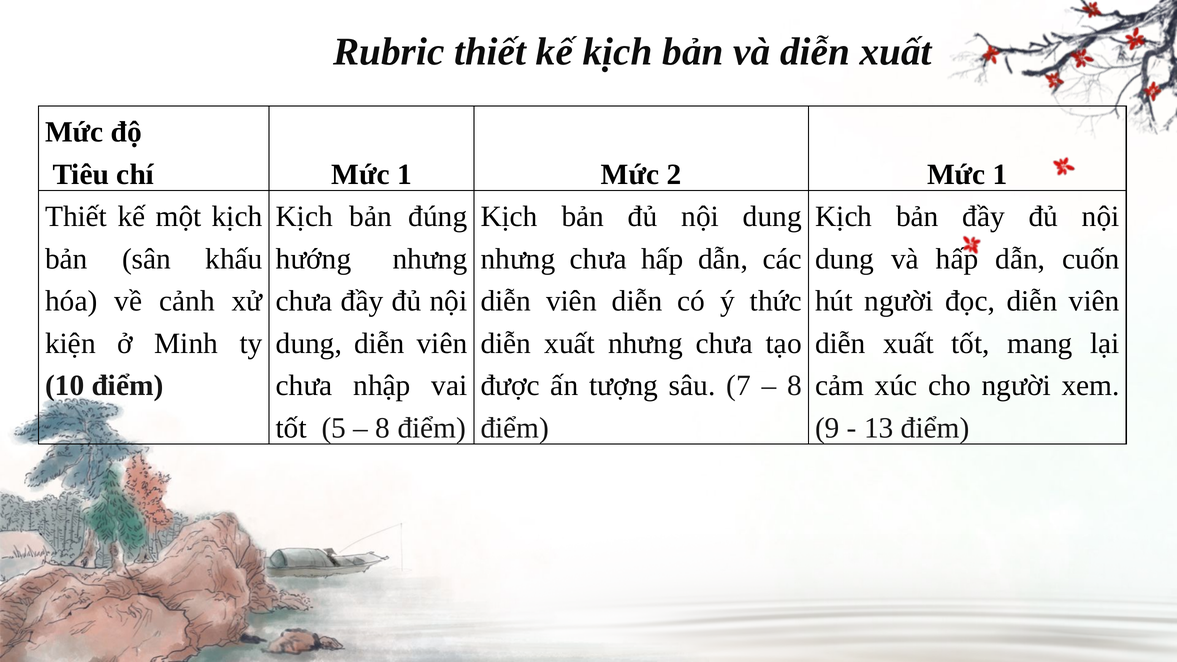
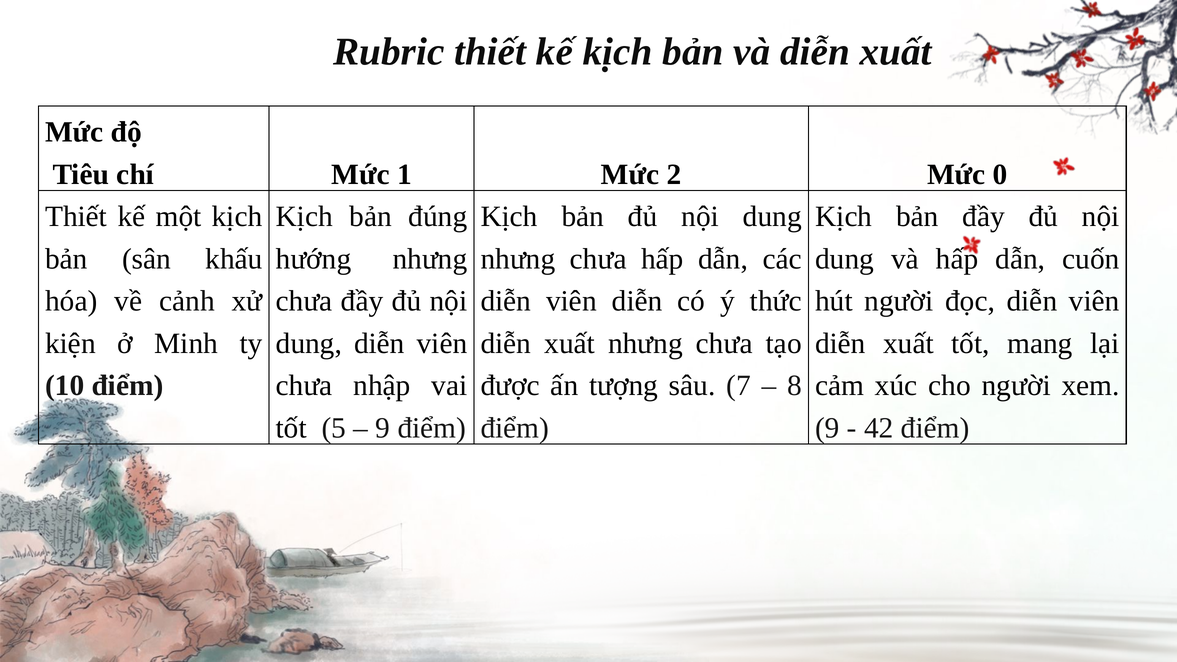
2 Mức 1: 1 -> 0 (1000, 174)
8: 8 -> 9 (383, 428)
13: 13 -> 42 (879, 428)
